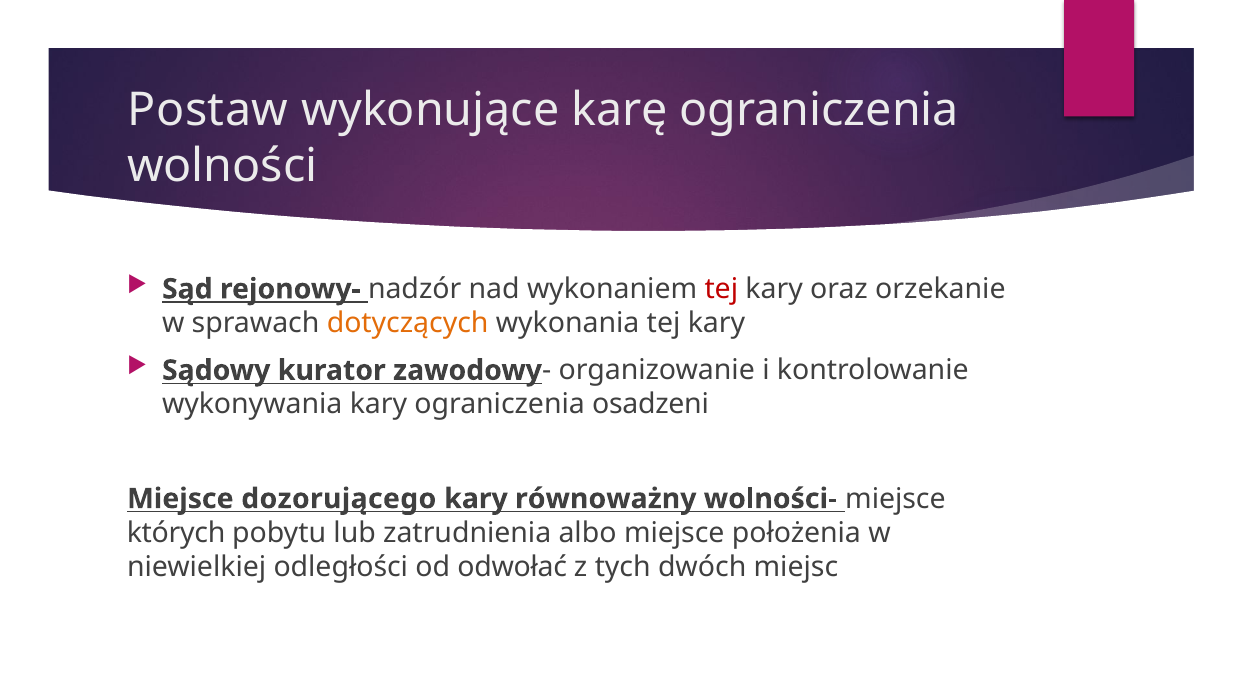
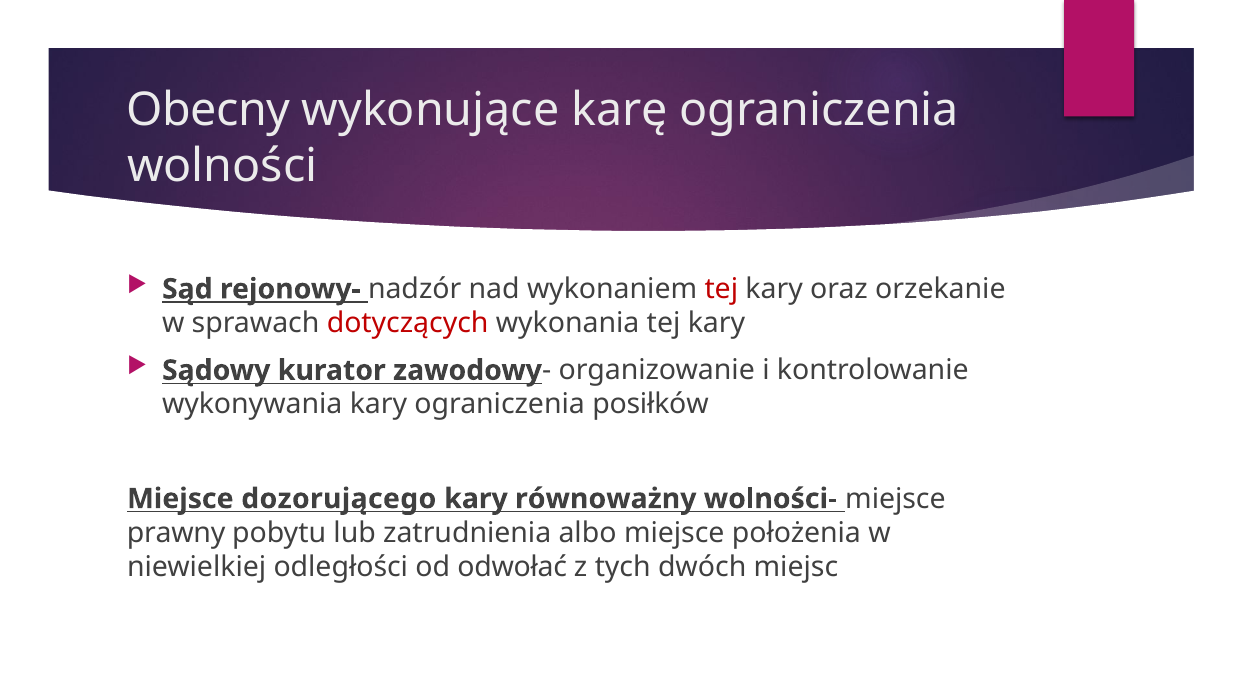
Postaw: Postaw -> Obecny (209, 111)
dotyczących colour: orange -> red (408, 323)
osadzeni: osadzeni -> posiłków (650, 405)
których: których -> prawny (176, 533)
